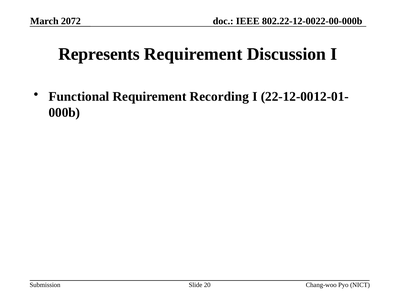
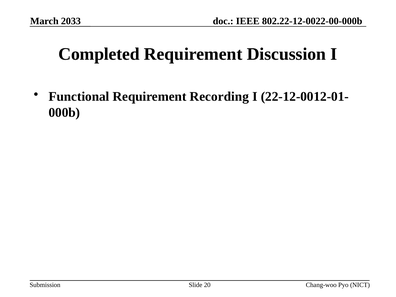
2072: 2072 -> 2033 (71, 21)
Represents: Represents -> Completed (99, 54)
